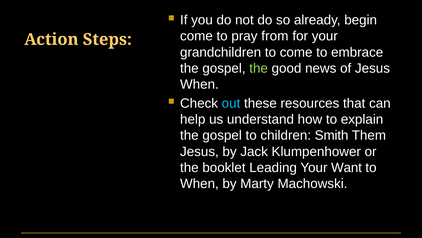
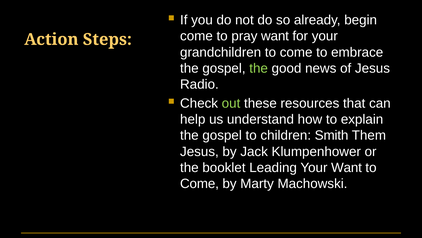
pray from: from -> want (275, 36)
When: When -> Radio (199, 84)
out colour: light blue -> light green (231, 103)
When: When -> Come (199, 183)
